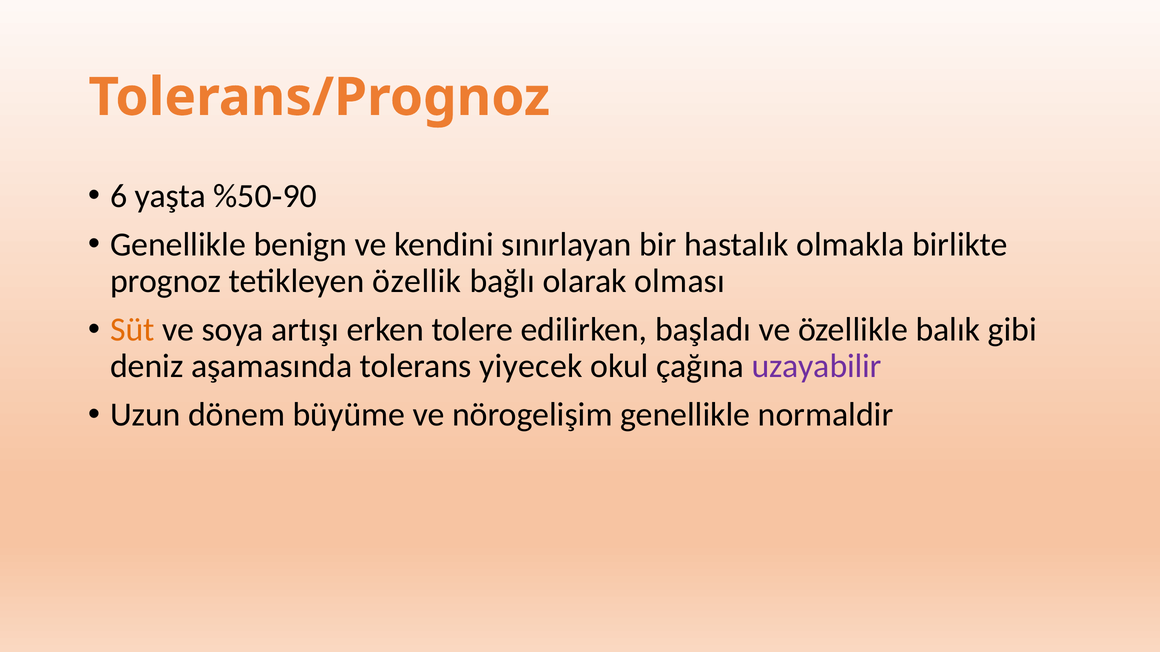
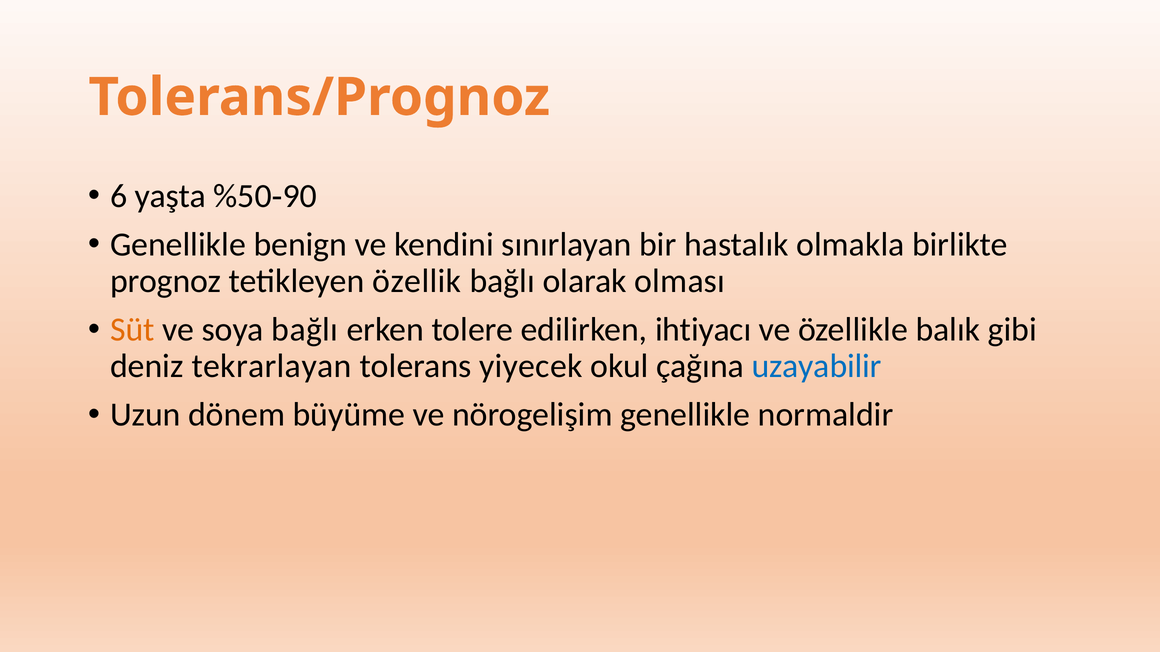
soya artışı: artışı -> bağlı (305, 330)
başladı: başladı -> ihtiyacı (703, 330)
aşamasında: aşamasında -> tekrarlayan (272, 366)
uzayabilir colour: purple -> blue (817, 366)
